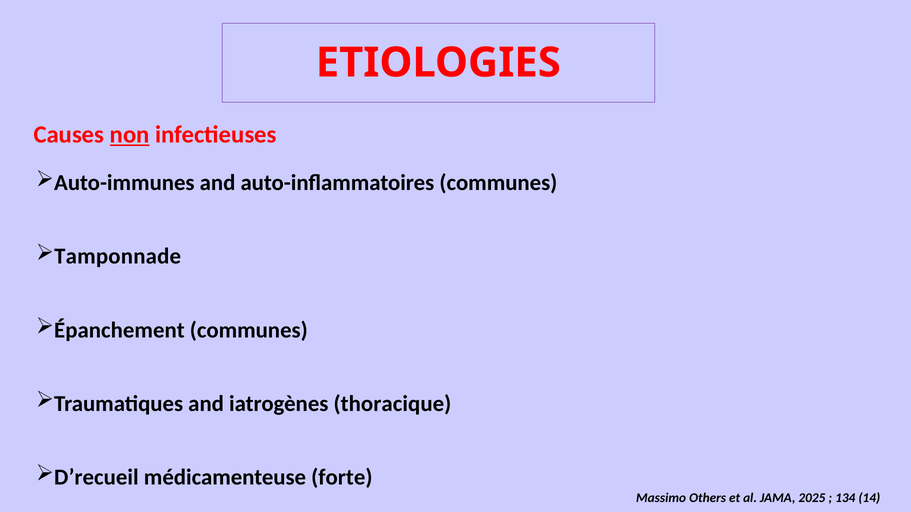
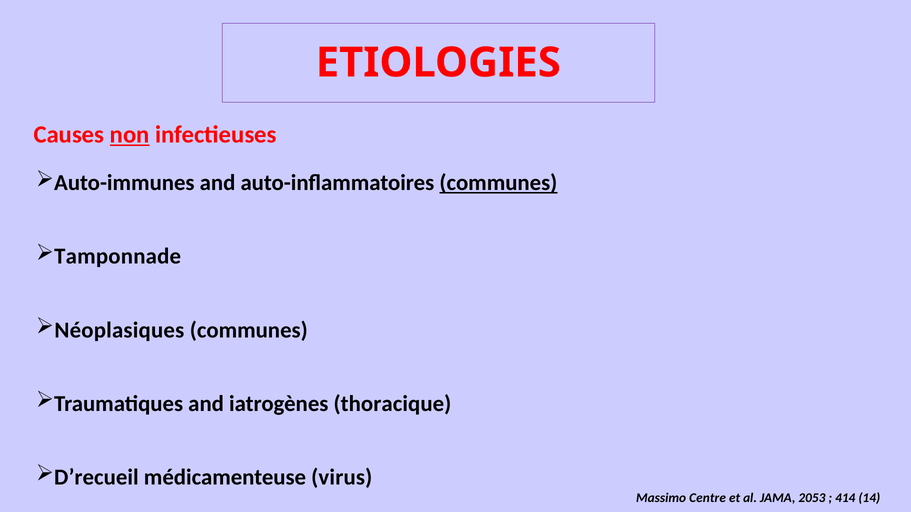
communes underline: none -> present (498, 183)
Épanchement: Épanchement -> Néoplasiques (119, 330)
forte: forte -> virus (342, 478)
Others: Others -> Centre (708, 498)
2025: 2025 -> 2053 (812, 498)
134: 134 -> 414 (845, 498)
